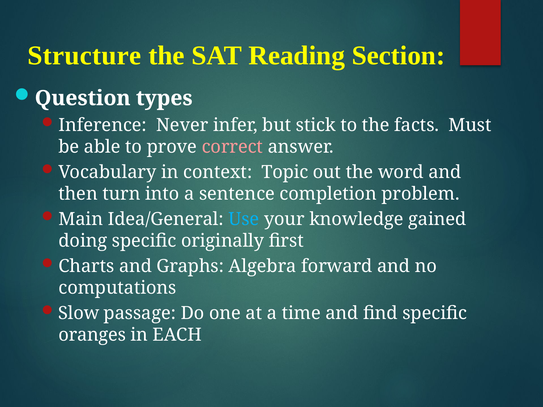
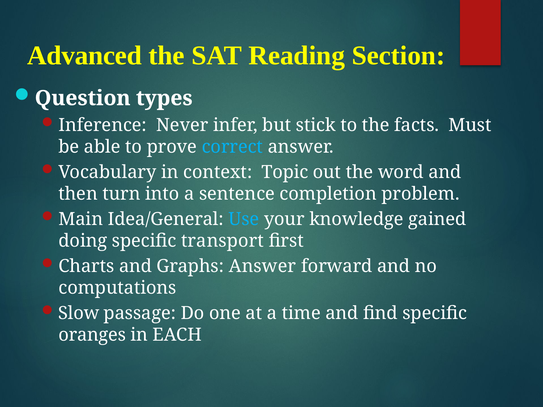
Structure: Structure -> Advanced (84, 56)
correct colour: pink -> light blue (232, 147)
originally: originally -> transport (222, 241)
Graphs Algebra: Algebra -> Answer (262, 266)
